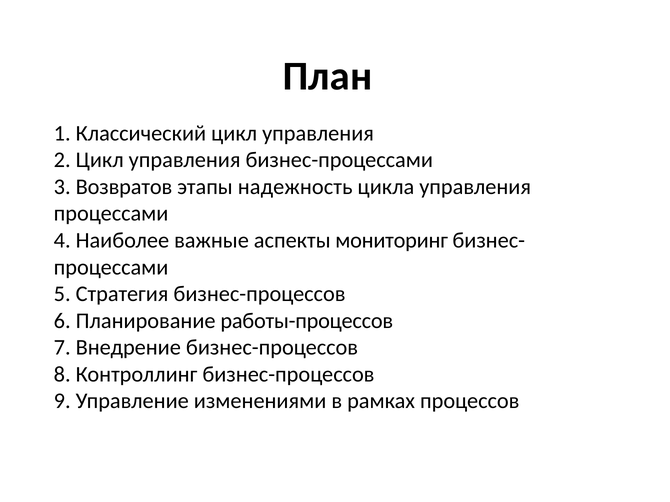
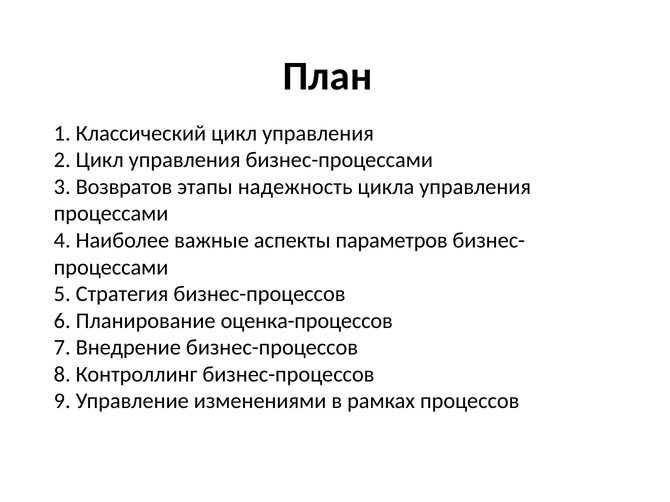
мониторинг: мониторинг -> параметров (392, 241)
работы-процессов: работы-процессов -> оценка-процессов (307, 321)
